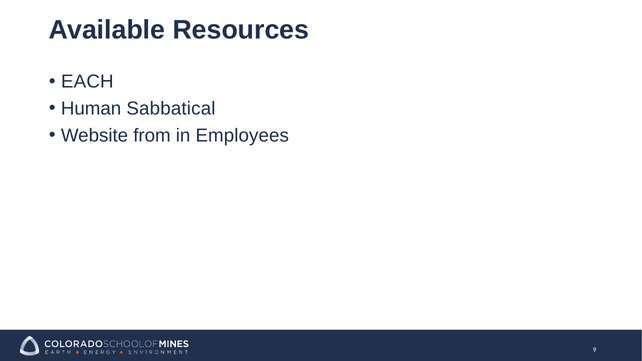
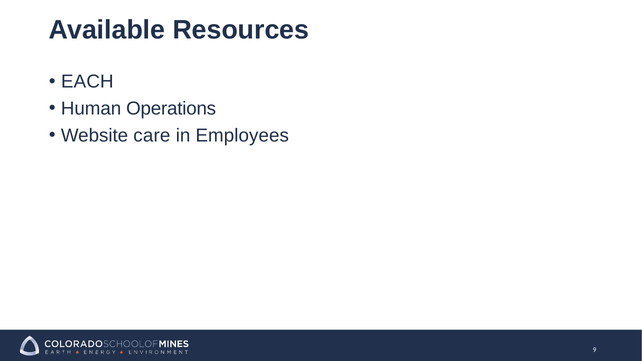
Sabbatical: Sabbatical -> Operations (171, 109)
from: from -> care (152, 136)
